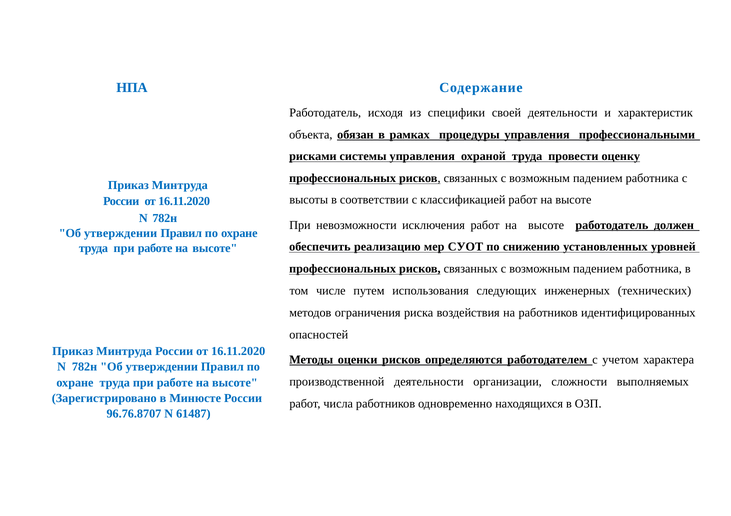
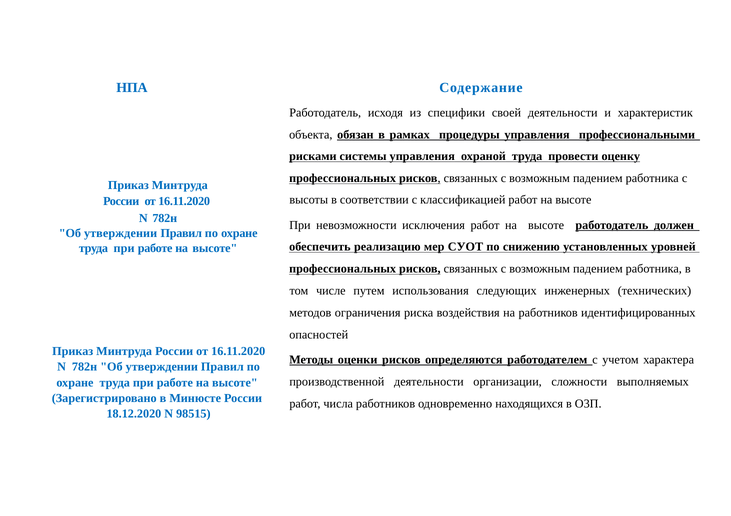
96.76.8707: 96.76.8707 -> 18.12.2020 (134, 414)
61487: 61487 -> 98515 (193, 414)
